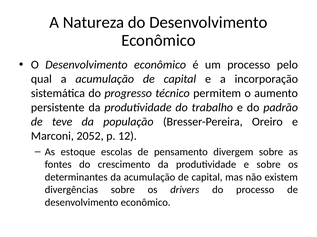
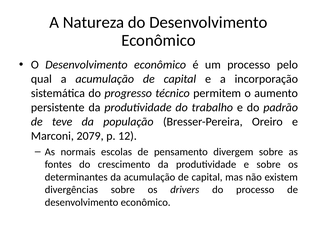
2052: 2052 -> 2079 (90, 136)
estoque: estoque -> normais (78, 152)
